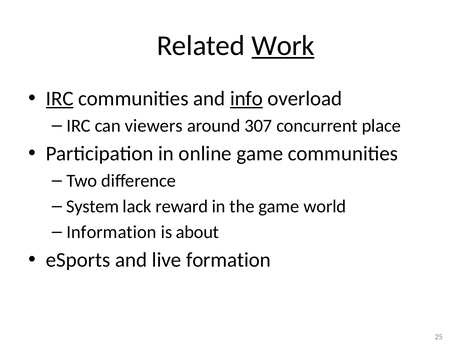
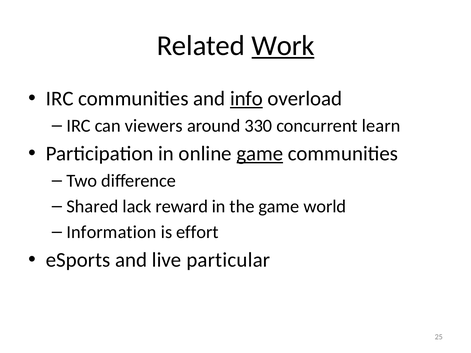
IRC underline: present -> none (60, 99)
307: 307 -> 330 (258, 126)
place: place -> learn (381, 126)
game underline: none -> present (260, 154)
System: System -> Shared (92, 206)
about: about -> effort (197, 232)
formation: formation -> particular (228, 260)
